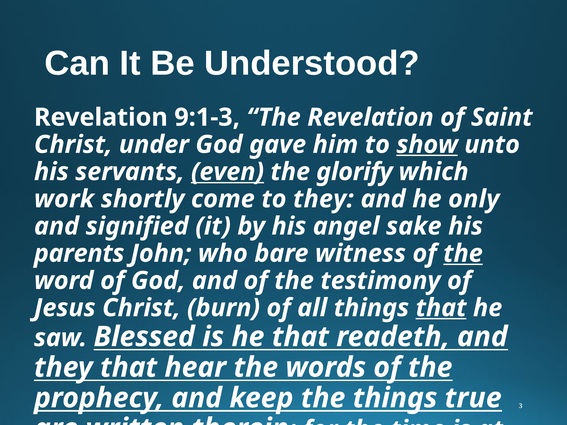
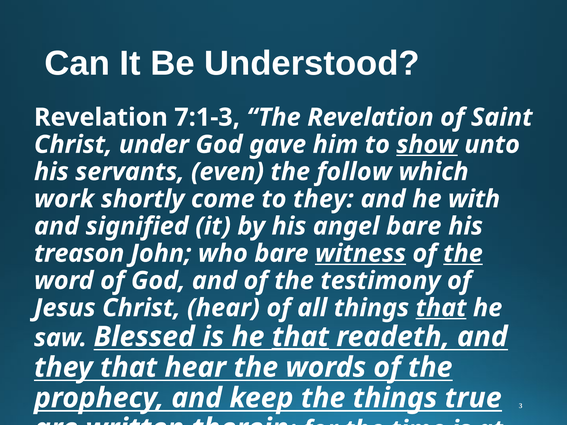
9:1-3: 9:1-3 -> 7:1-3 (207, 117)
even underline: present -> none (228, 172)
glorify: glorify -> follow (354, 172)
only: only -> with (474, 199)
angel sake: sake -> bare (414, 226)
parents: parents -> treason (79, 254)
witness underline: none -> present (360, 254)
Christ burn: burn -> hear (223, 308)
that underline: none -> present (300, 337)
